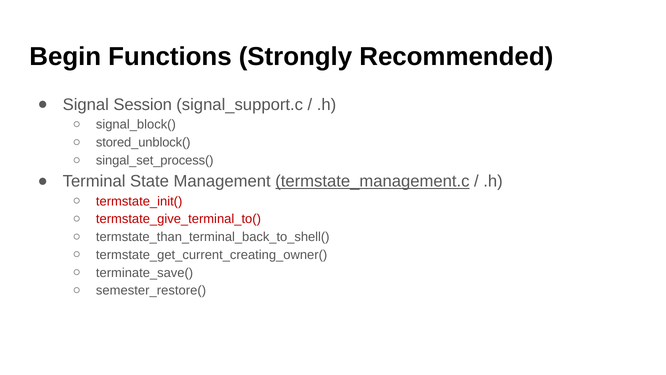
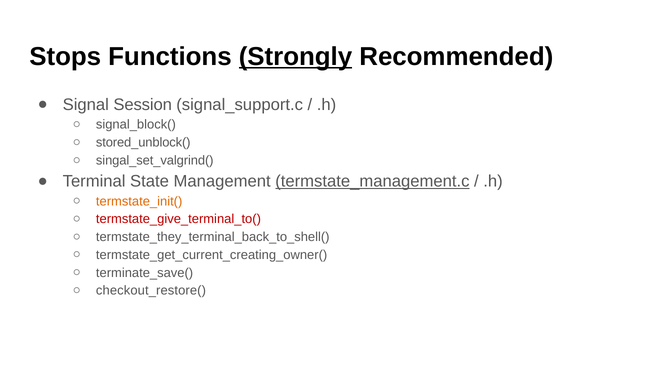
Begin: Begin -> Stops (65, 56)
Strongly underline: none -> present (295, 56)
singal_set_process(: singal_set_process( -> singal_set_valgrind( (155, 160)
termstate_init( colour: red -> orange (139, 201)
termstate_than_terminal_back_to_shell(: termstate_than_terminal_back_to_shell( -> termstate_they_terminal_back_to_shell( (213, 237)
semester_restore(: semester_restore( -> checkout_restore( (151, 290)
